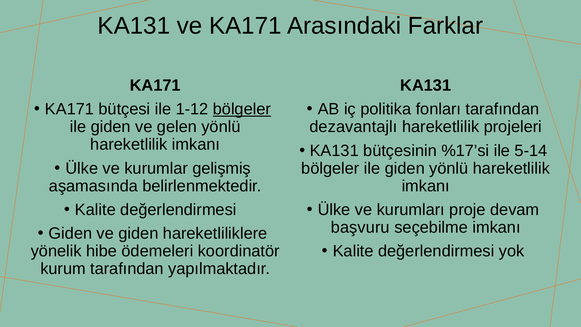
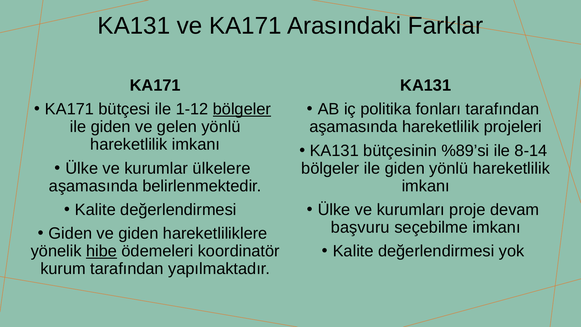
dezavantajlı: dezavantajlı -> aşamasında (354, 127)
%17’si: %17’si -> %89’si (465, 151)
5-14: 5-14 -> 8-14 (531, 151)
gelişmiş: gelişmiş -> ülkelere (221, 168)
hibe underline: none -> present (102, 251)
